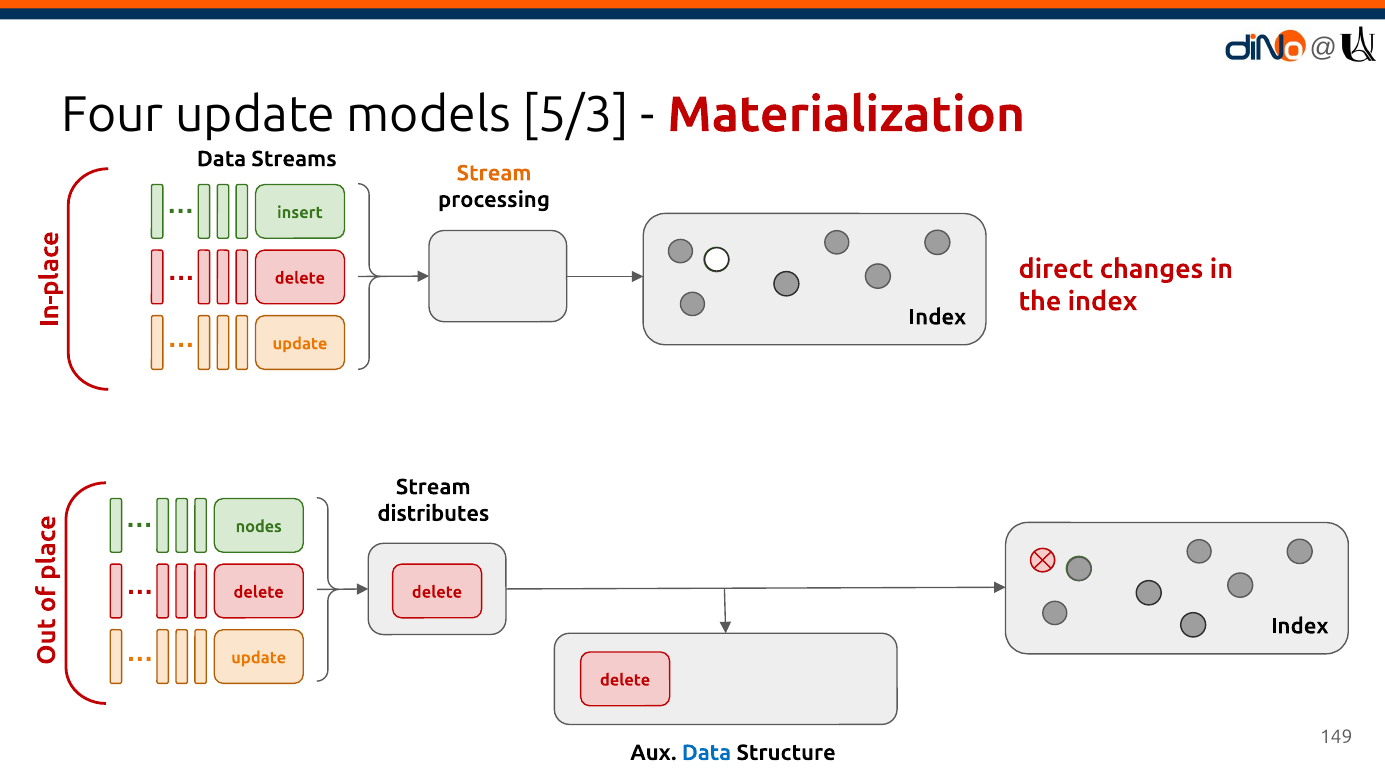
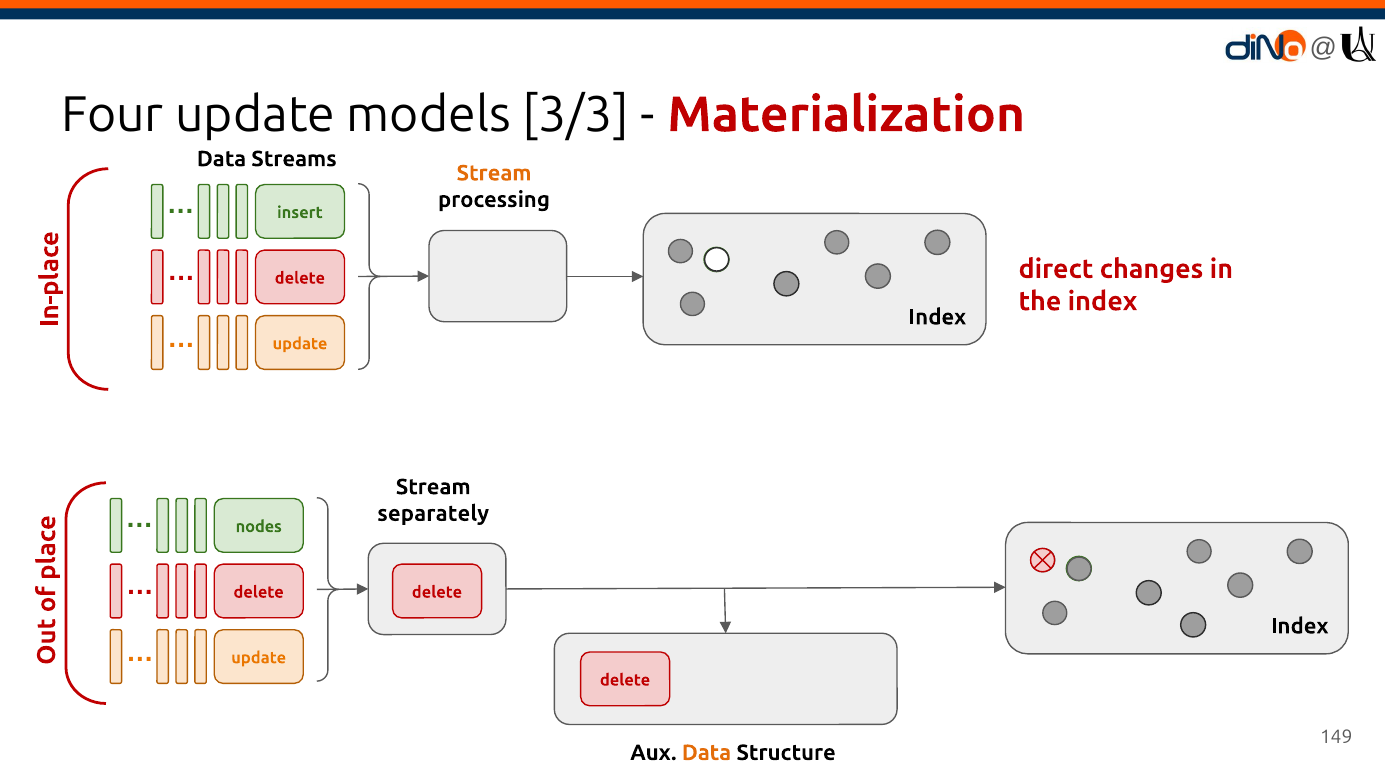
5/3: 5/3 -> 3/3 (576, 115)
distributes: distributes -> separately (433, 514)
Data colour: blue -> orange (706, 753)
